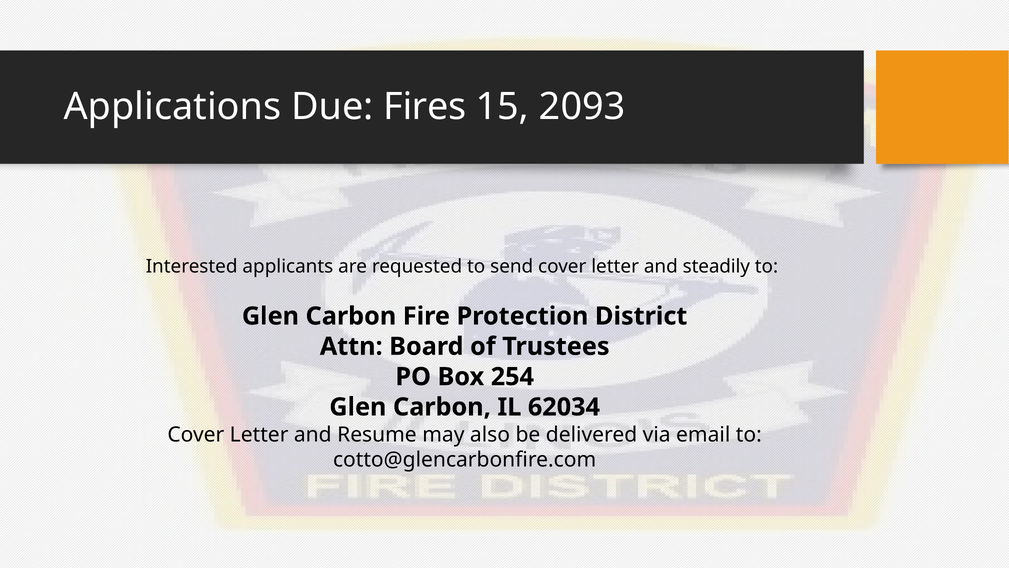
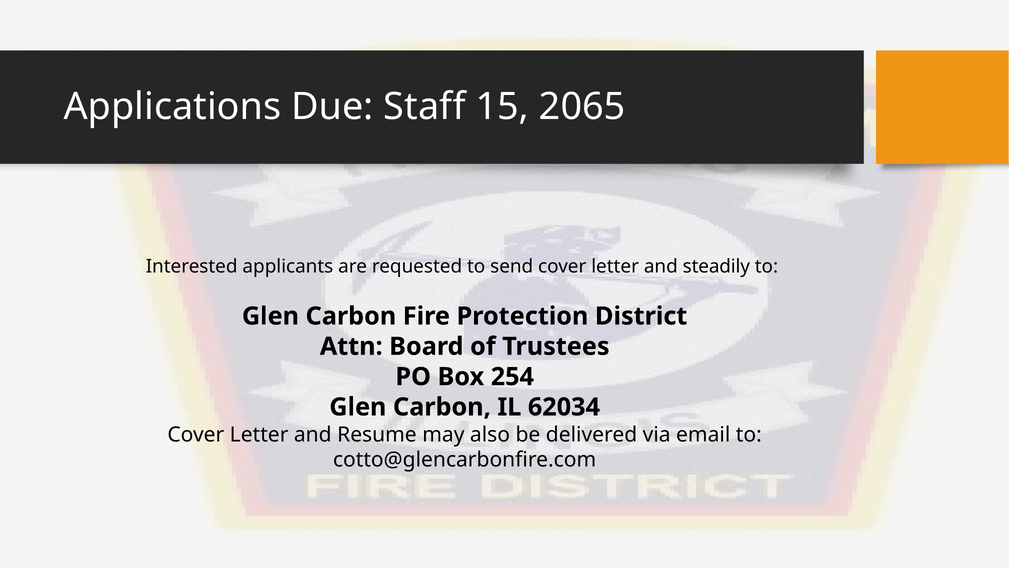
Fires: Fires -> Staff (425, 107)
2093: 2093 -> 2065 (582, 107)
